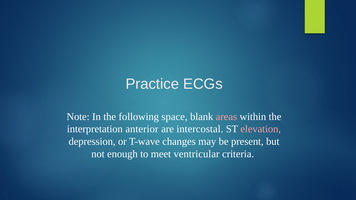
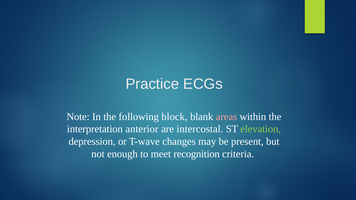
space: space -> block (175, 117)
elevation colour: pink -> light green (261, 129)
ventricular: ventricular -> recognition (197, 154)
